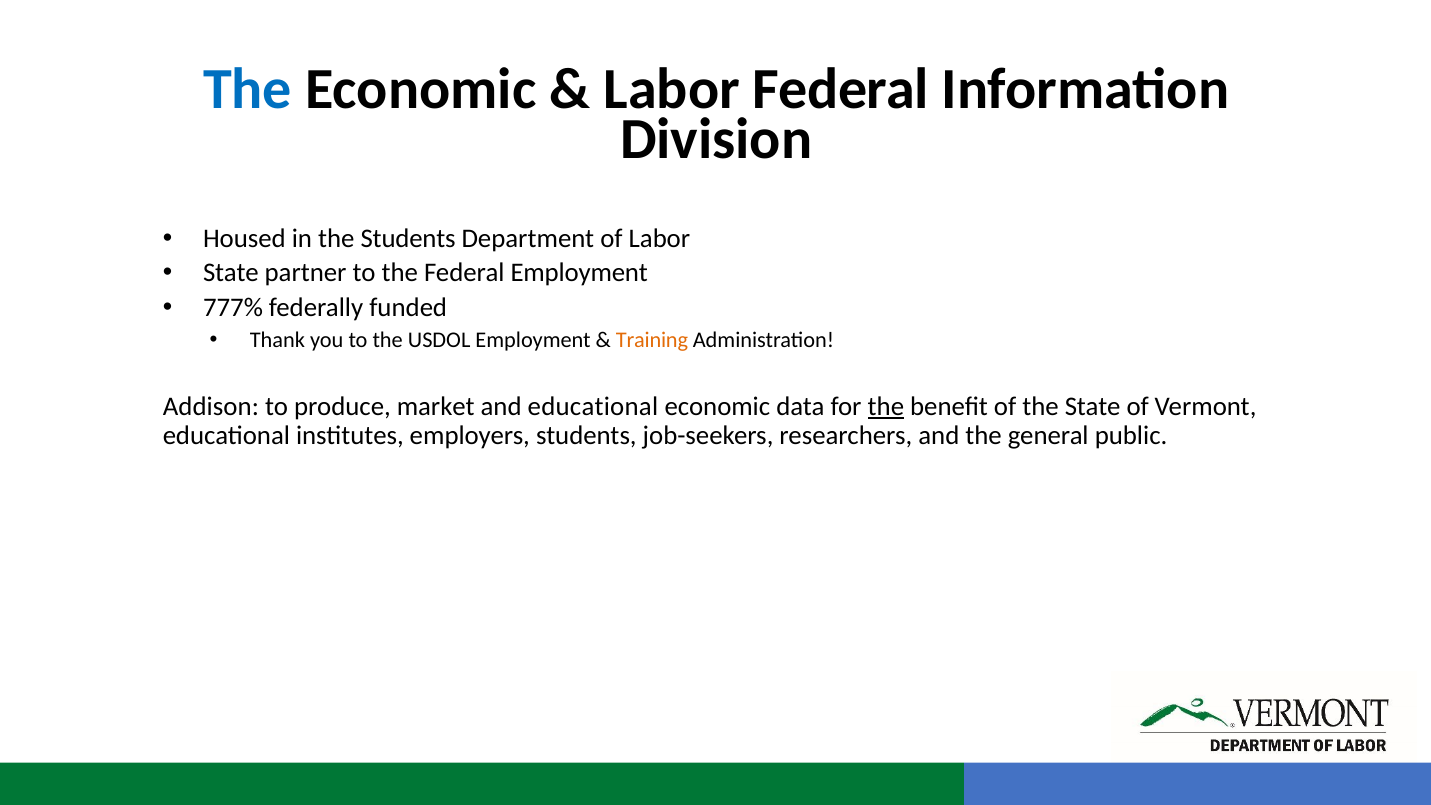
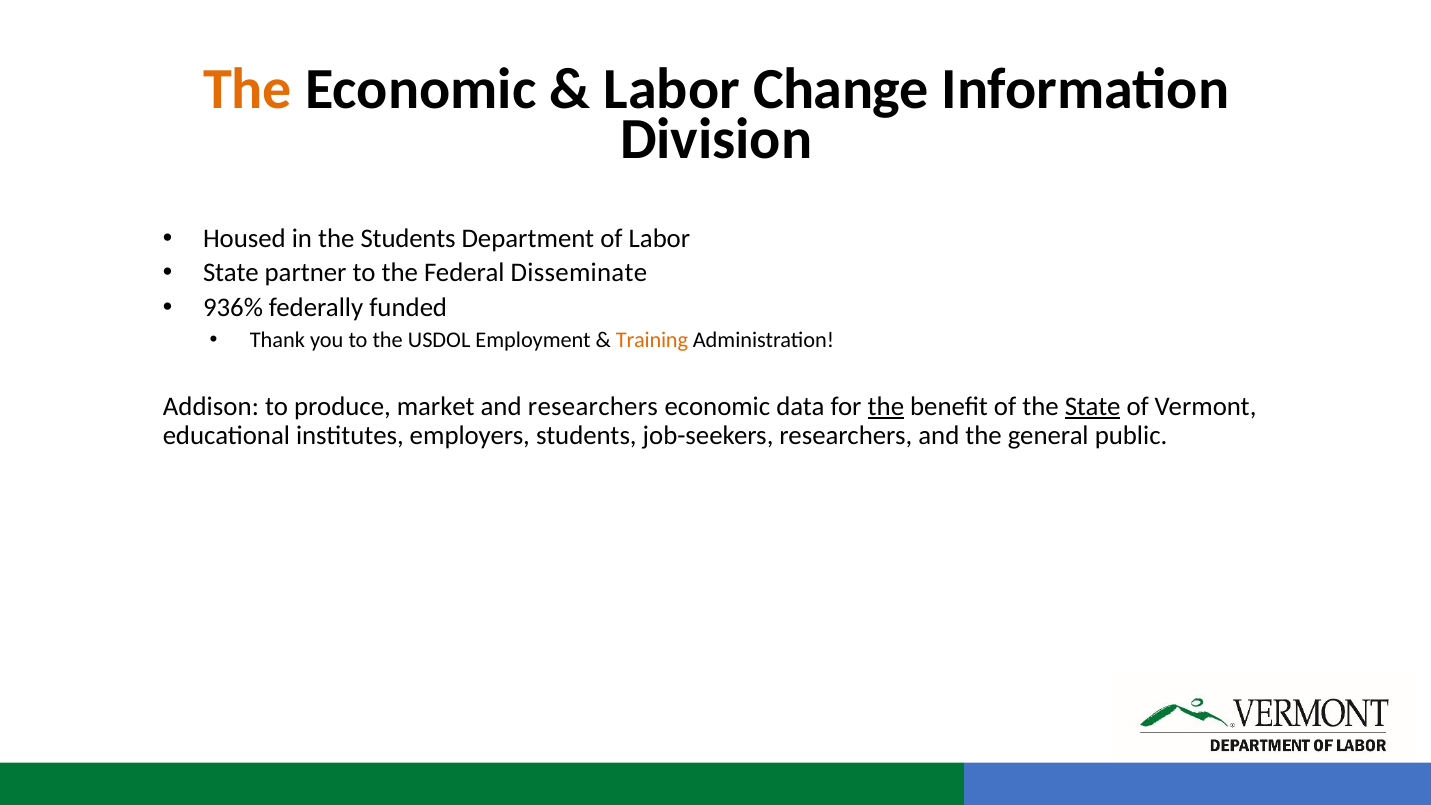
The colour: blue -> orange (248, 89)
Labor Federal: Federal -> Change (841, 89)
Federal Employment: Employment -> Disseminate (579, 273)
777%: 777% -> 936% (233, 307)
and educational: educational -> researchers (593, 406)
State underline: none -> present (1093, 406)
